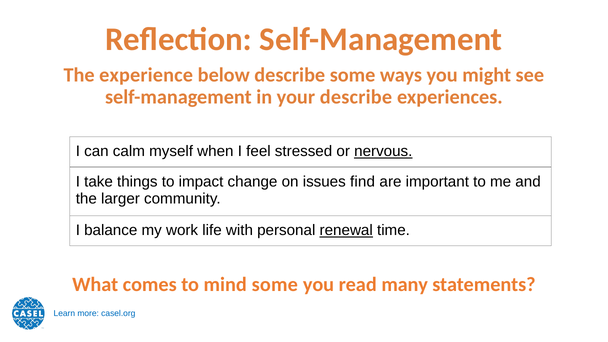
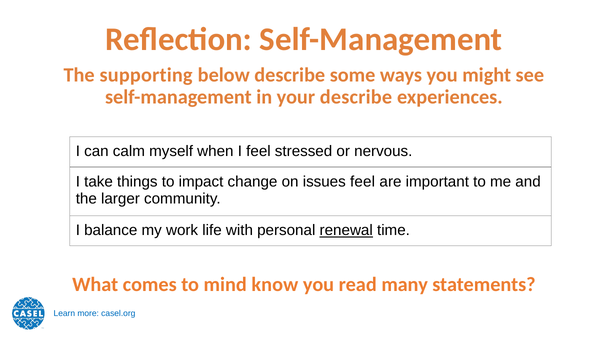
experience: experience -> supporting (146, 75)
nervous underline: present -> none (383, 151)
issues find: find -> feel (363, 182)
mind some: some -> know (275, 284)
